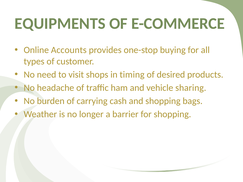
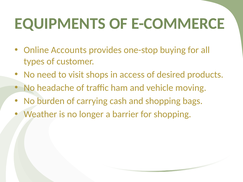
timing: timing -> access (132, 75)
sharing: sharing -> moving (191, 88)
